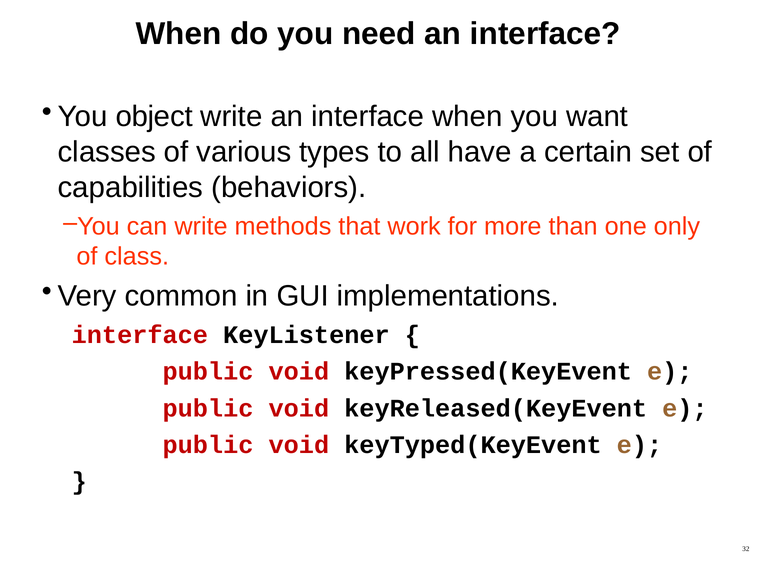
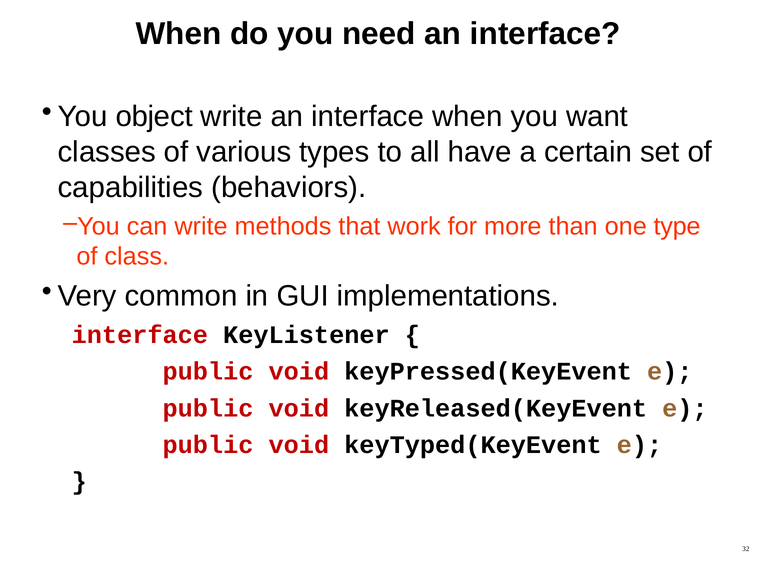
only: only -> type (677, 226)
